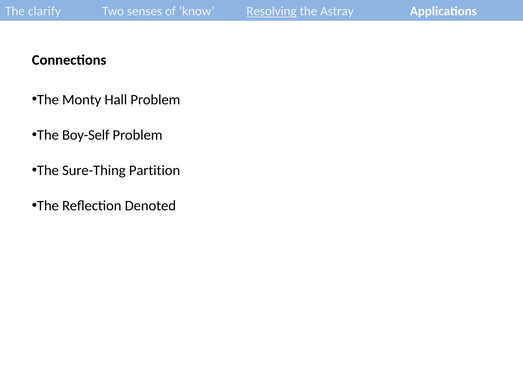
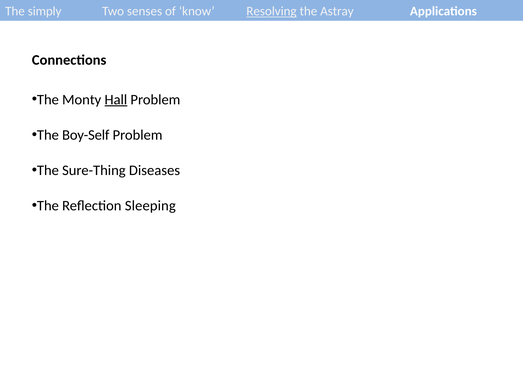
clarify: clarify -> simply (45, 11)
Hall underline: none -> present (116, 100)
Partition: Partition -> Diseases (155, 171)
Denoted: Denoted -> Sleeping (150, 206)
